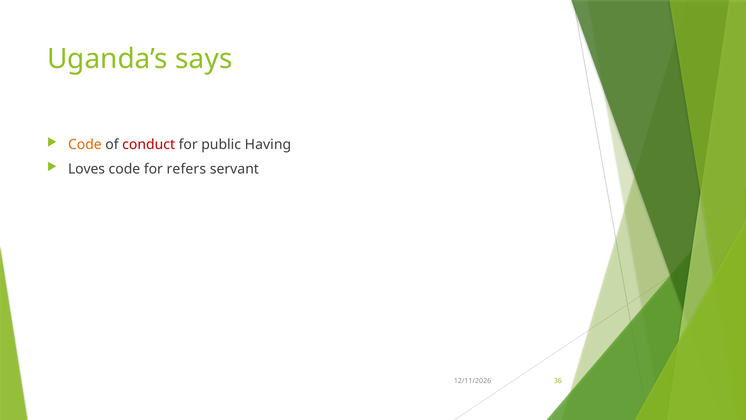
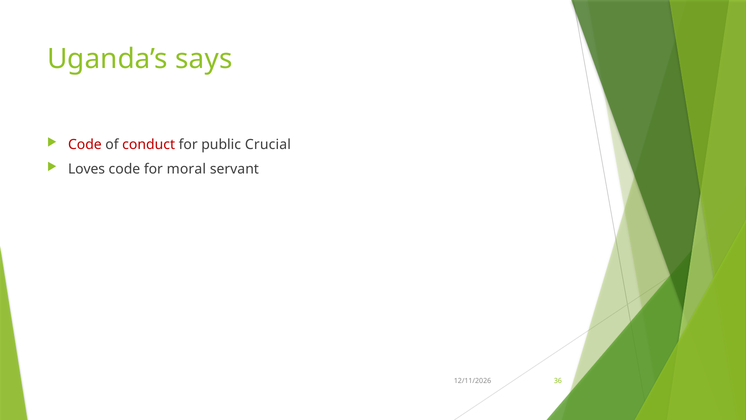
Code colour: orange -> red (85, 144)
Having: Having -> Crucial (268, 144)
refers: refers -> moral (186, 169)
